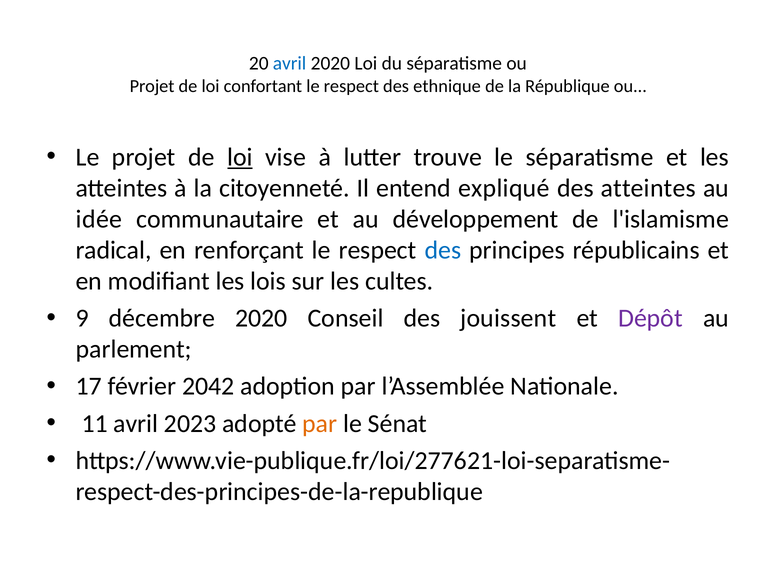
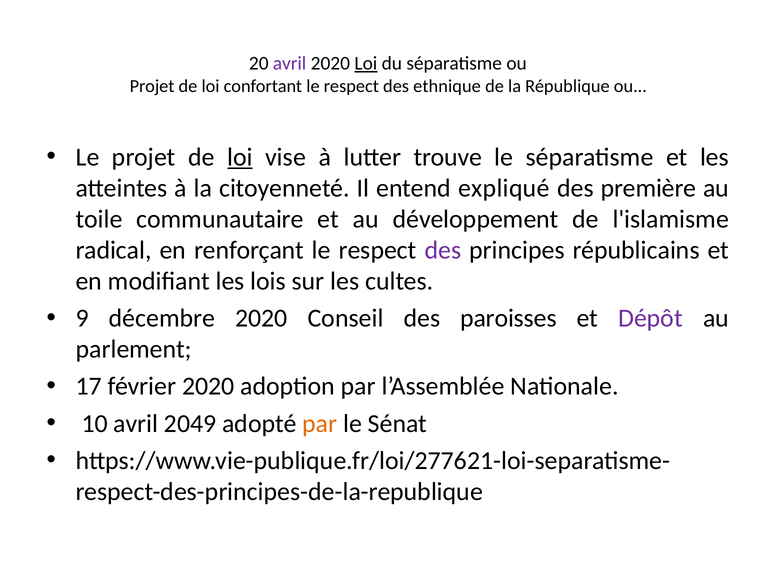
avril colour: blue -> purple (290, 63)
Loi underline: none -> present (366, 63)
des atteintes: atteintes -> première (648, 188)
idée: idée -> toile (99, 219)
des colour: blue -> purple (443, 250)
jouissent: jouissent -> paroisses (509, 318)
février 2042: 2042 -> 2020 (208, 386)
11: 11 -> 10 (95, 423)
2023: 2023 -> 2049 (190, 423)
